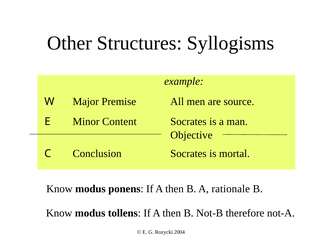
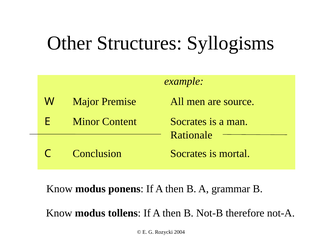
Objective: Objective -> Rationale (191, 135)
rationale: rationale -> grammar (231, 189)
